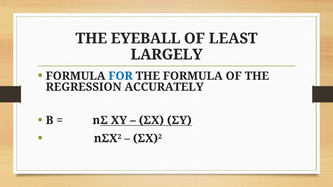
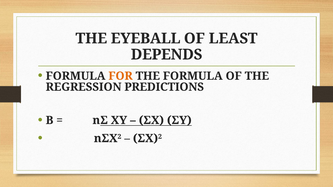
LARGELY: LARGELY -> DEPENDS (167, 55)
FOR colour: blue -> orange (121, 76)
ACCURATELY: ACCURATELY -> PREDICTIONS (164, 87)
